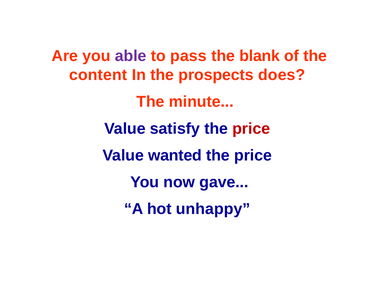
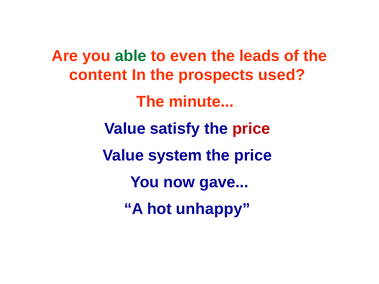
able colour: purple -> green (131, 56)
pass: pass -> even (188, 56)
blank: blank -> leads (260, 56)
does: does -> used (282, 75)
wanted: wanted -> system (175, 156)
